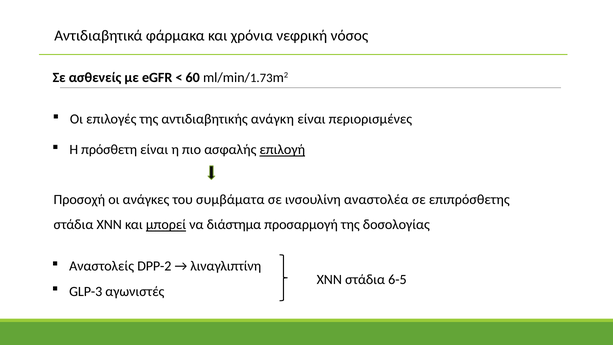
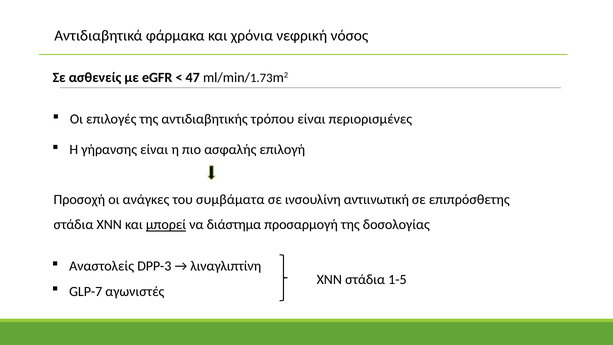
60: 60 -> 47 (193, 77)
ανάγκη: ανάγκη -> τρόπου (273, 119)
πρόσθετη: πρόσθετη -> γήρανσης (109, 150)
επιλογή underline: present -> none (282, 150)
αναστολέα: αναστολέα -> αντιινωτική (376, 199)
DPP-2: DPP-2 -> DPP-3 (154, 266)
6-5: 6-5 -> 1-5 (397, 279)
GLP-3: GLP-3 -> GLP-7 (86, 291)
